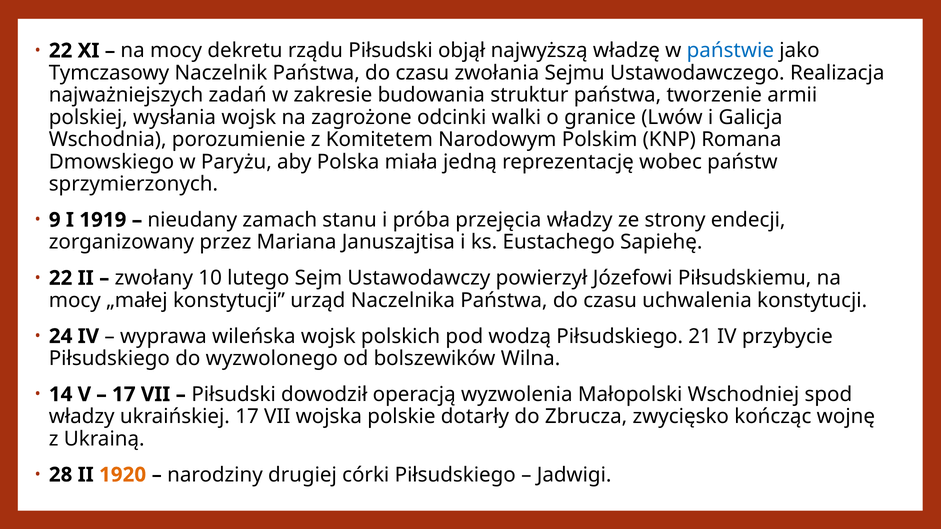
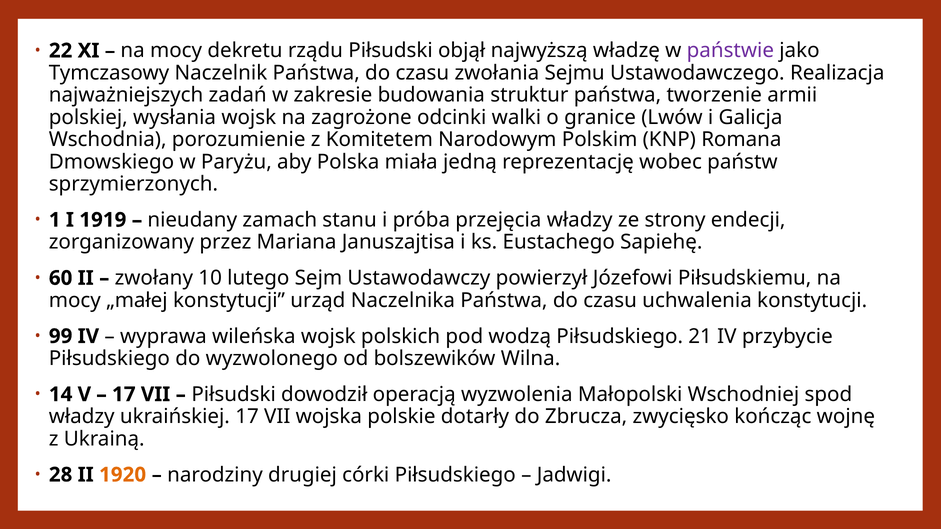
państwie colour: blue -> purple (730, 51)
9: 9 -> 1 (55, 220)
22: 22 -> 60 (61, 278)
24: 24 -> 99 (61, 336)
